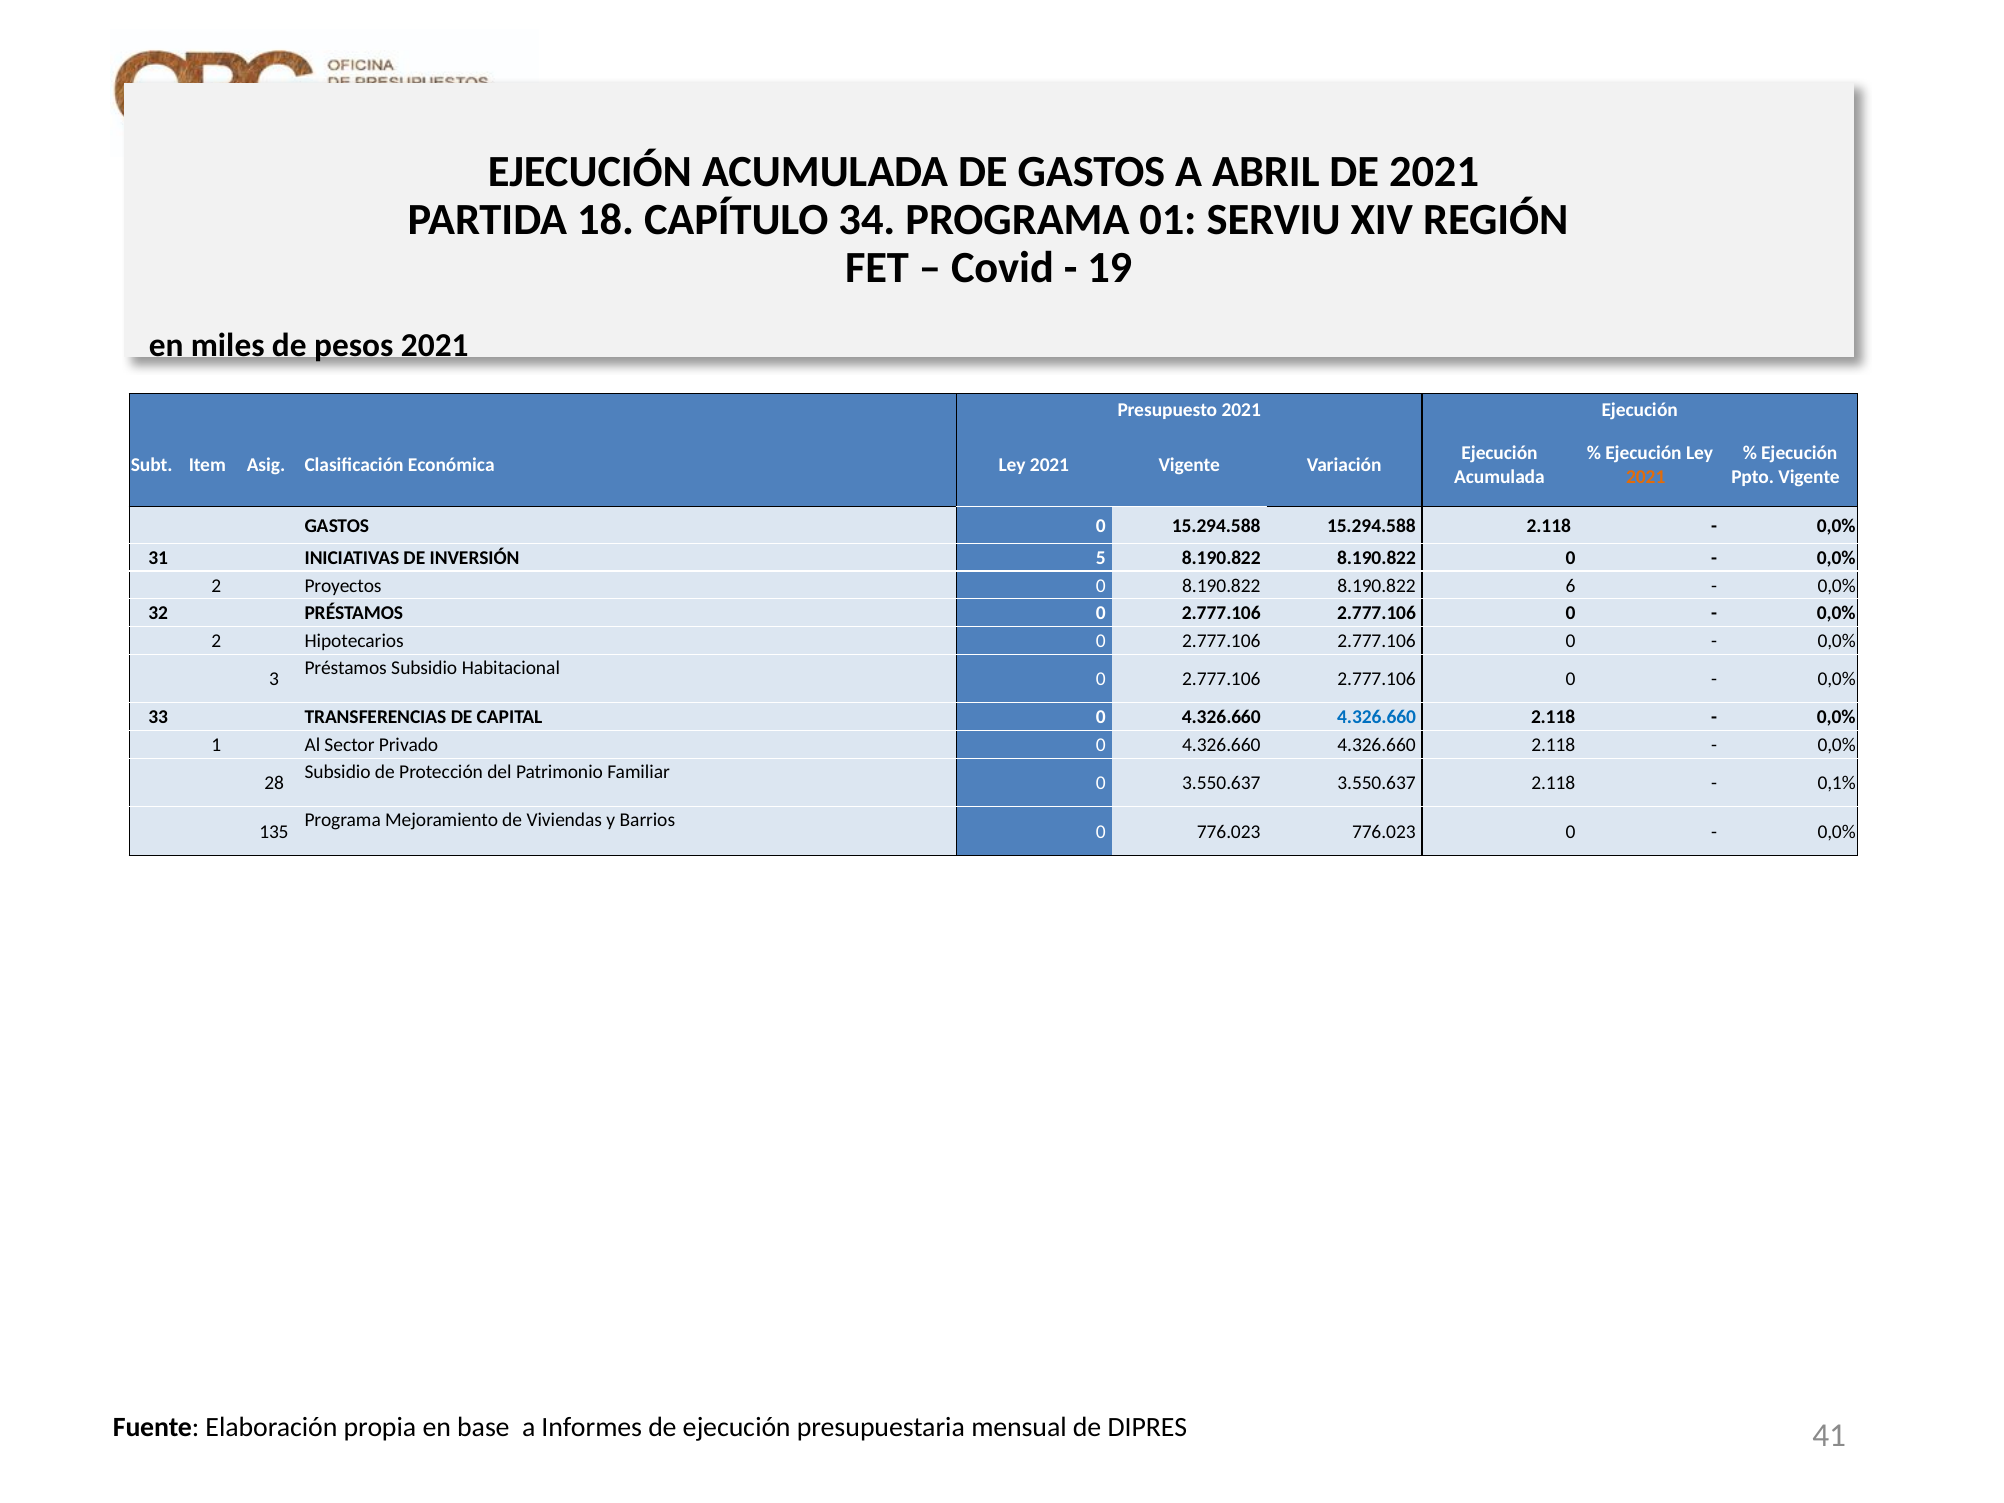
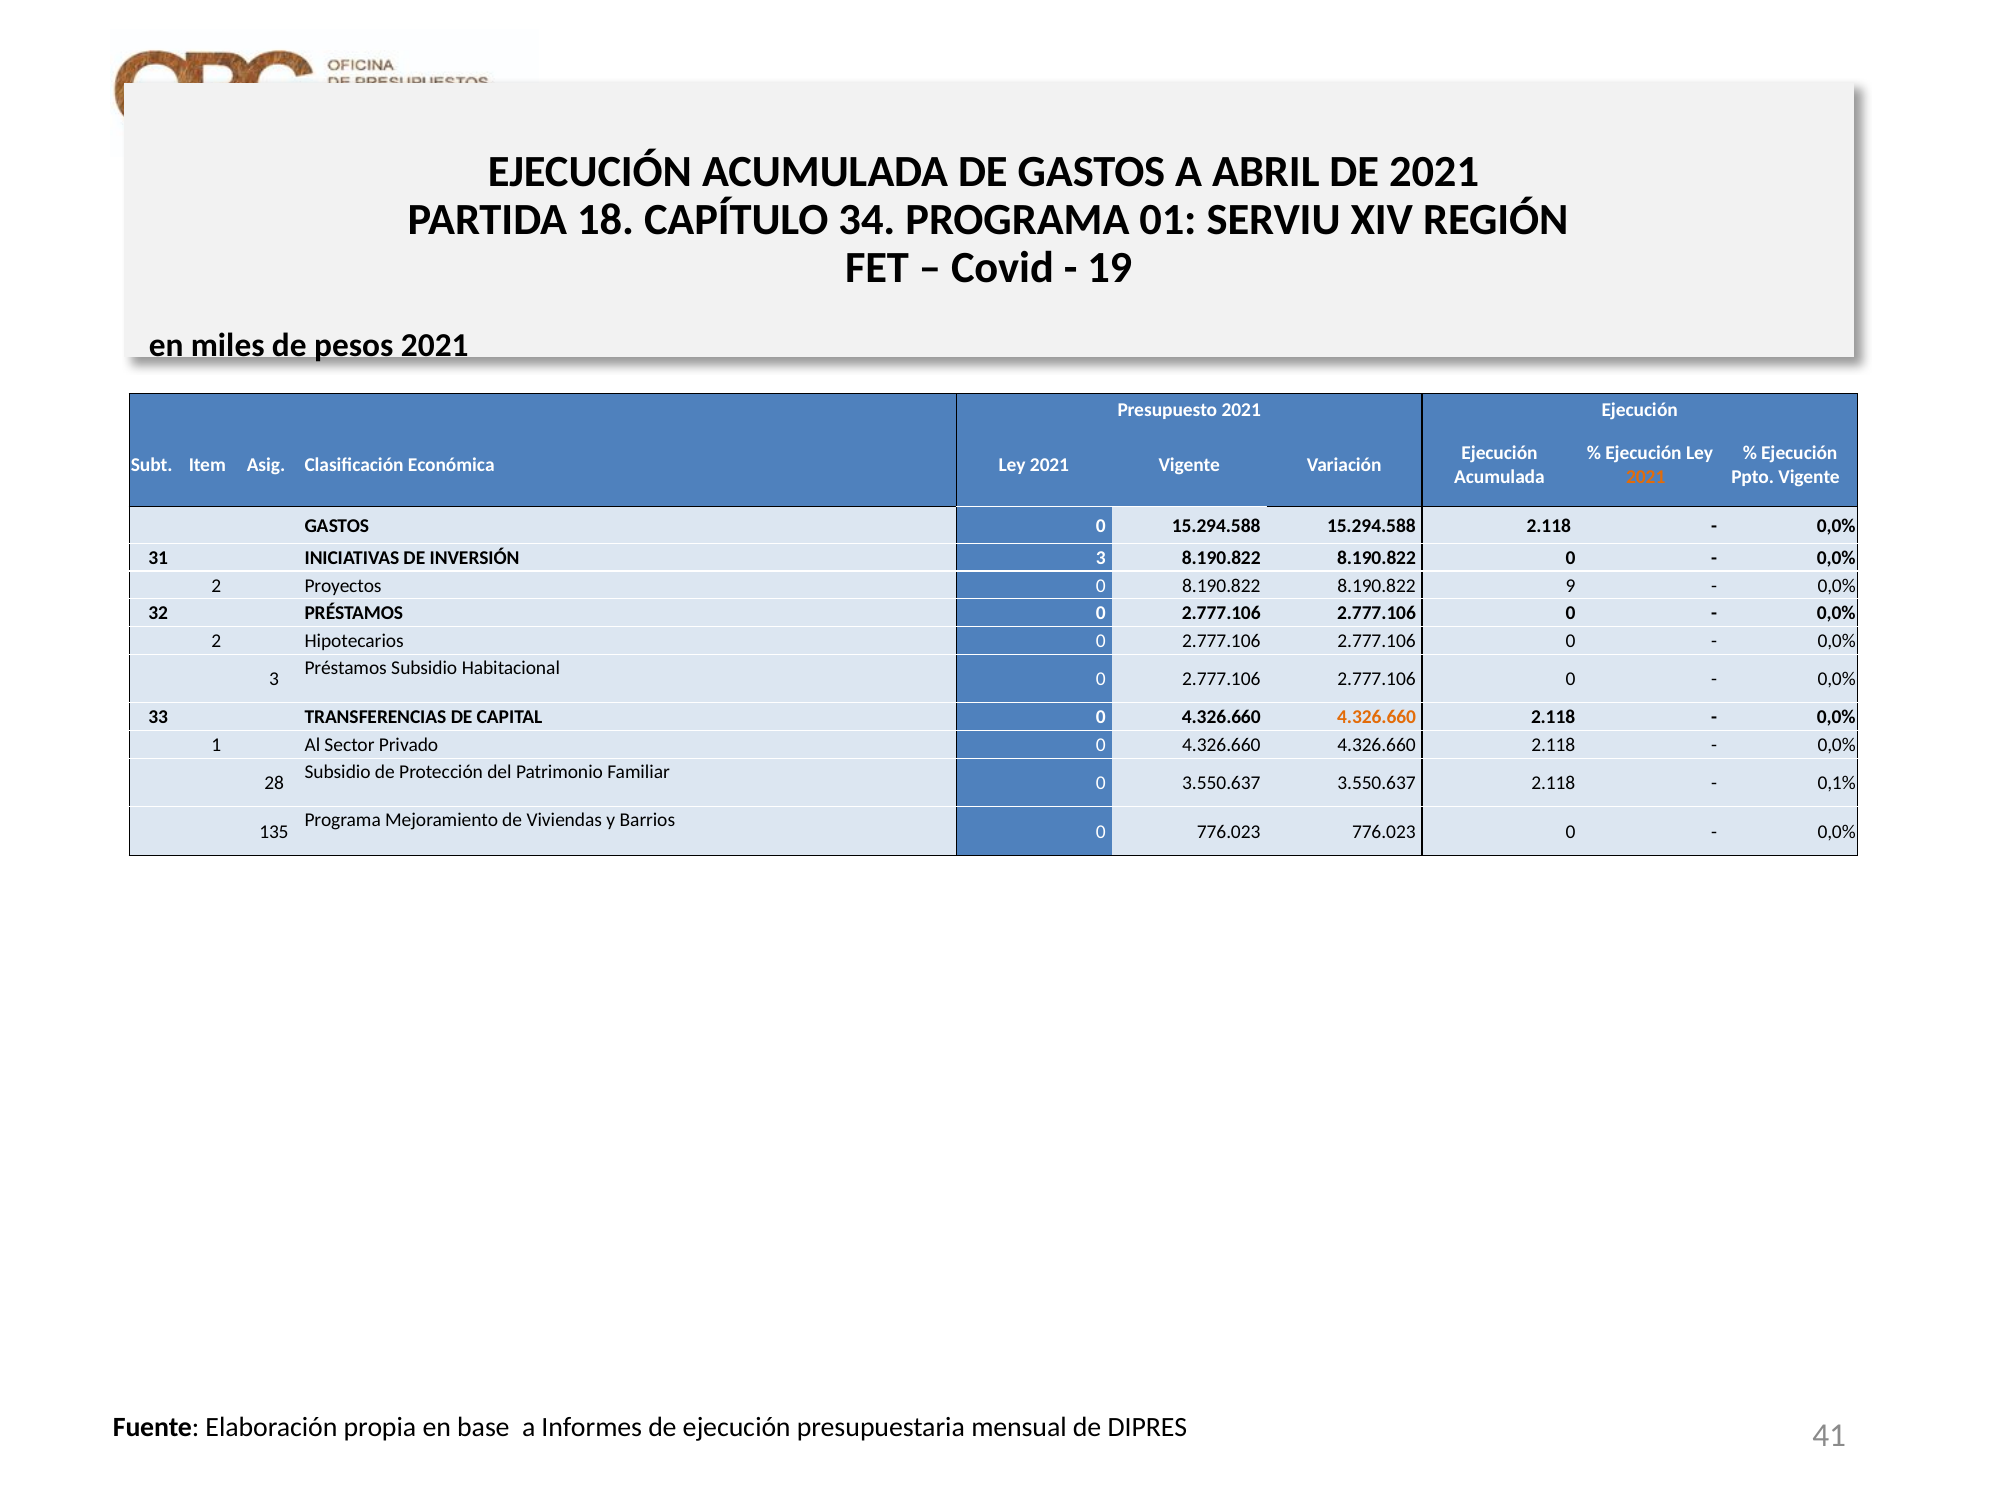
INVERSIÓN 5: 5 -> 3 (1101, 558)
6: 6 -> 9 (1571, 586)
4.326.660 colour: blue -> orange (1377, 718)
